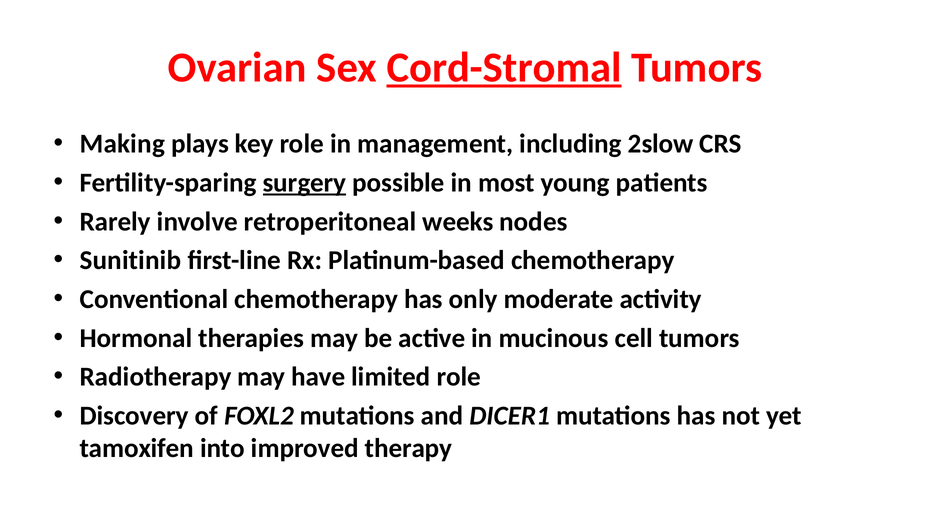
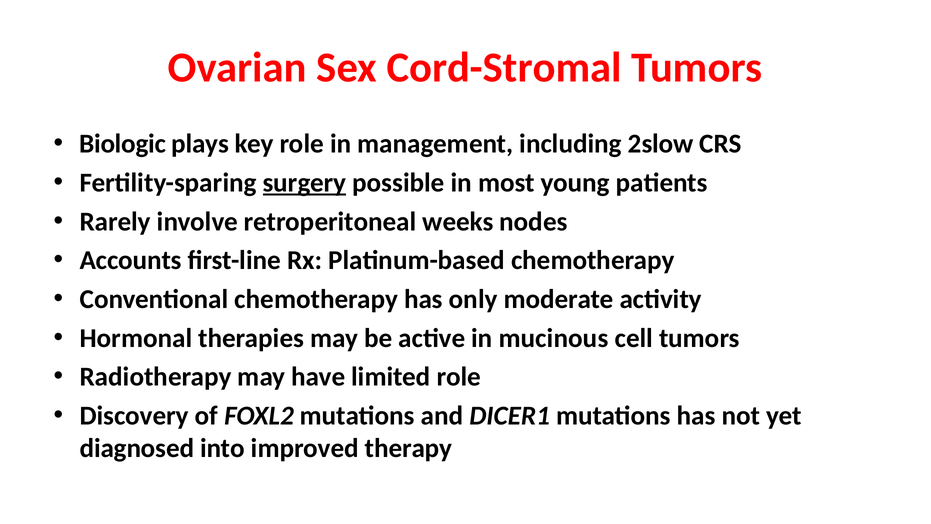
Cord-Stromal underline: present -> none (504, 68)
Making: Making -> Biologic (123, 144)
Sunitinib: Sunitinib -> Accounts (131, 260)
tamoxifen: tamoxifen -> diagnosed (137, 448)
